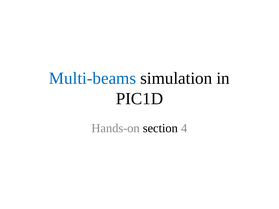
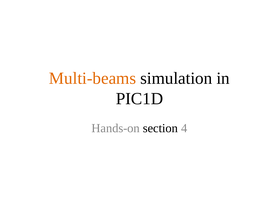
Multi-beams colour: blue -> orange (93, 78)
